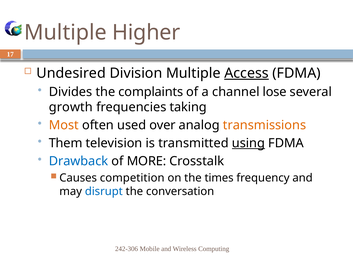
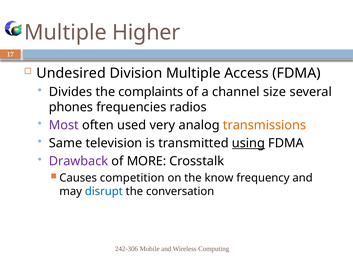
Access underline: present -> none (247, 73)
lose: lose -> size (275, 92)
growth: growth -> phones (71, 107)
taking: taking -> radios (188, 107)
Most colour: orange -> purple (64, 125)
over: over -> very (162, 125)
Them: Them -> Same (66, 143)
Drawback colour: blue -> purple (79, 161)
times: times -> know (219, 178)
